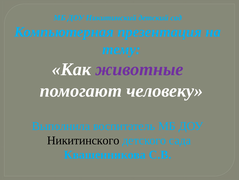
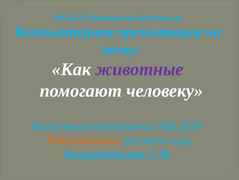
Никитинского colour: black -> orange (83, 140)
